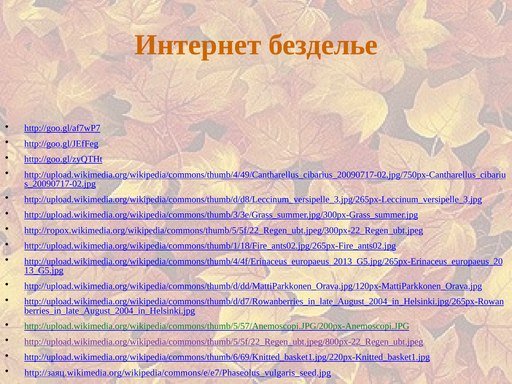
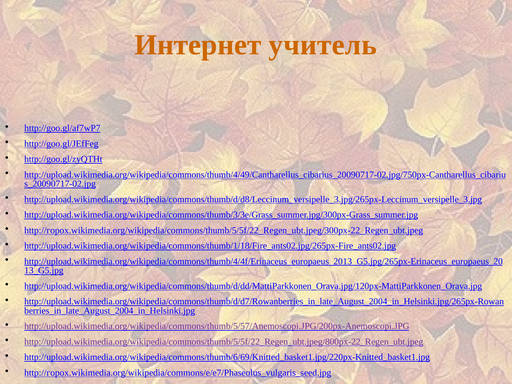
безделье: безделье -> учитель (323, 45)
http://upload.wikimedia.org/wikipedia/commons/thumb/5/57/Anemoscopi.JPG/200px-Anemoscopi.JPG colour: green -> purple (217, 326)
http://заяц.wikimedia.org/wikipedia/commons/e/e7/Phaseolus_vulgaris_seed.jpg: http://заяц.wikimedia.org/wikipedia/commons/e/e7/Phaseolus_vulgaris_seed.jpg -> http://горох.wikimedia.org/wikipedia/commons/e/e7/Phaseolus_vulgaris_seed.jpg (178, 373)
